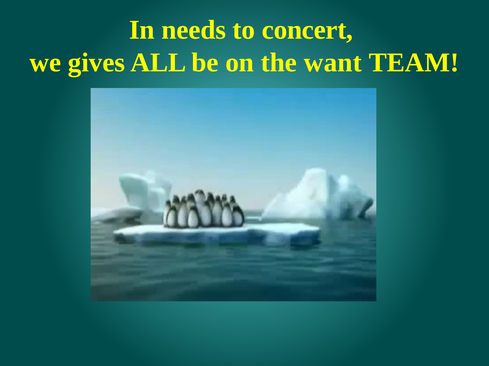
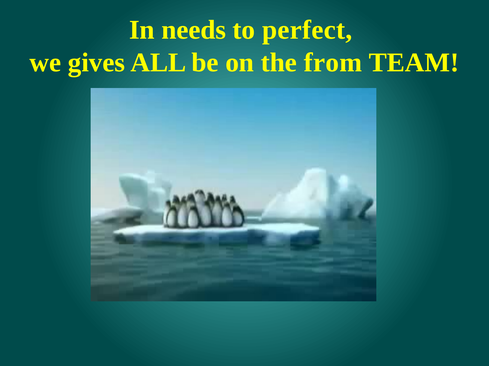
concert: concert -> perfect (307, 30)
want: want -> from (333, 63)
